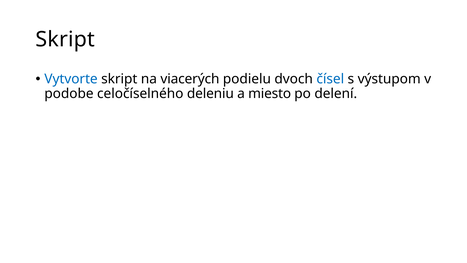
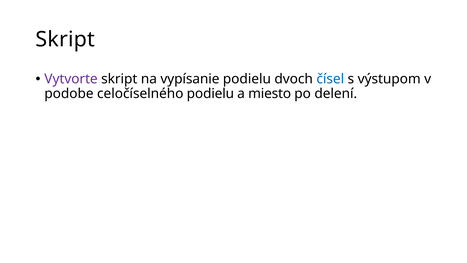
Vytvorte colour: blue -> purple (71, 79)
viacerých: viacerých -> vypísanie (190, 79)
celočíselného deleniu: deleniu -> podielu (210, 94)
